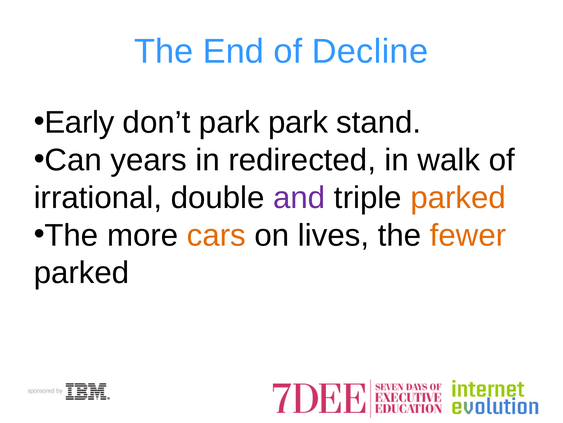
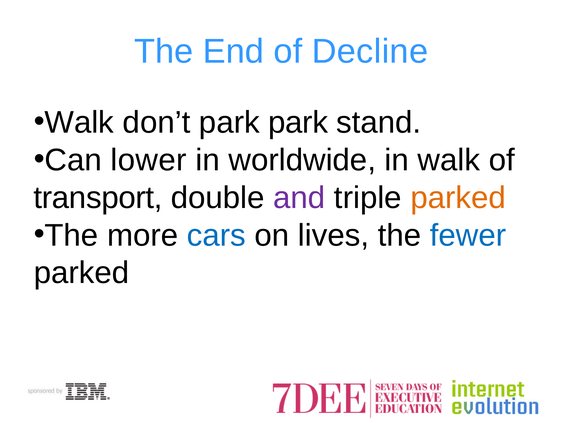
Early: Early -> Walk (79, 122)
years: years -> lower (149, 160)
redirected: redirected -> worldwide (302, 160)
irrational: irrational -> transport (98, 197)
cars colour: orange -> blue (216, 235)
fewer colour: orange -> blue (468, 235)
